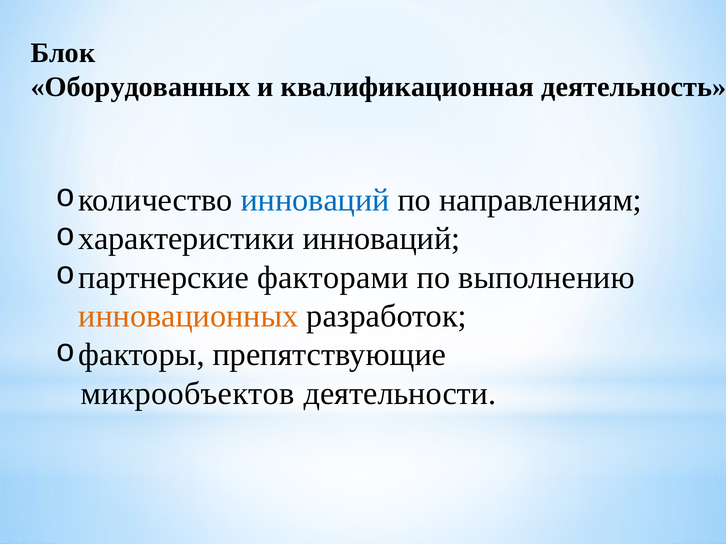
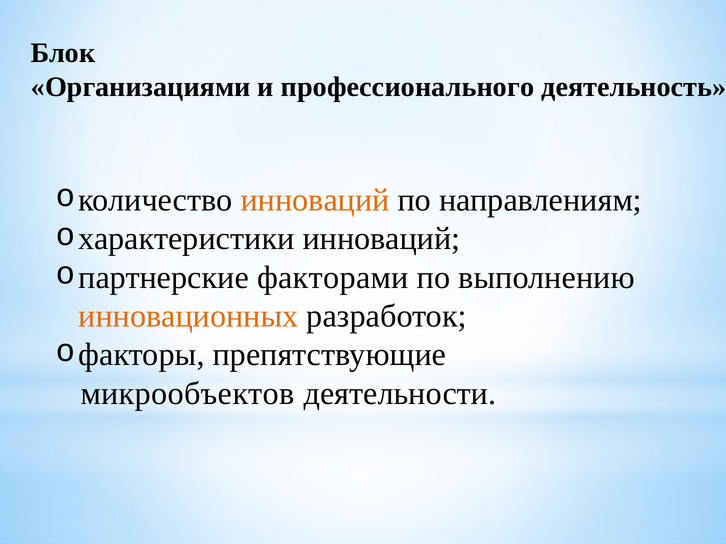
Оборудованных: Оборудованных -> Организациями (141, 87)
квалификационная: квалификационная -> профессионального (408, 87)
инноваций colour: blue -> orange (315, 200)
